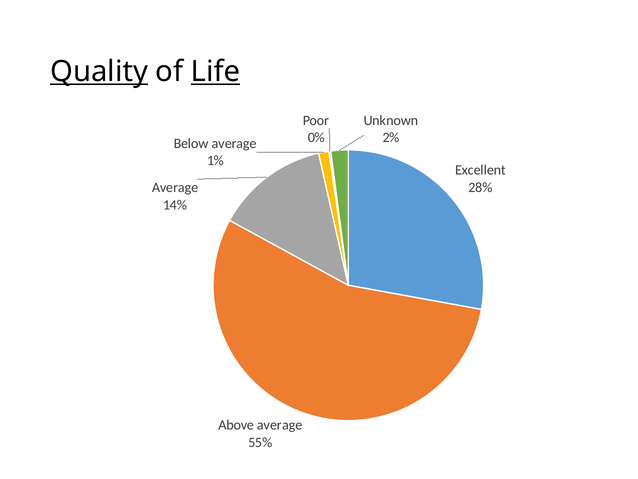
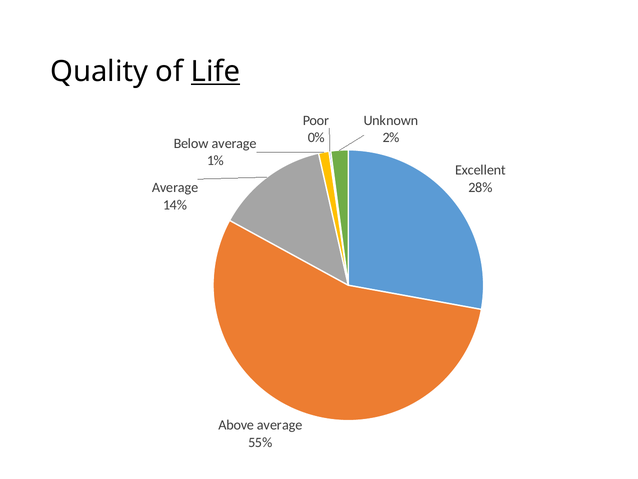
Quality underline: present -> none (99, 72)
